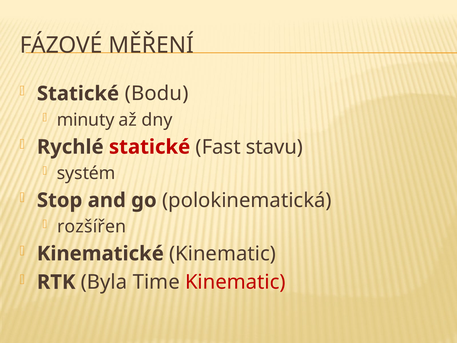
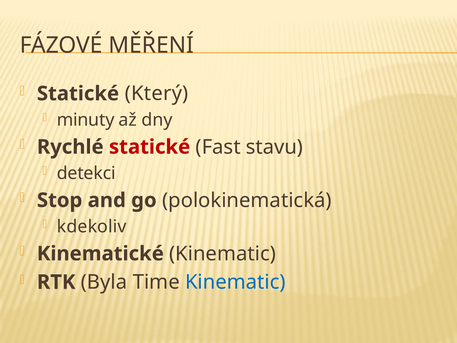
Bodu: Bodu -> Který (157, 94)
systém: systém -> detekci (86, 173)
rozšířen: rozšířen -> kdekoliv (92, 226)
Kinematic colour: red -> blue (235, 282)
